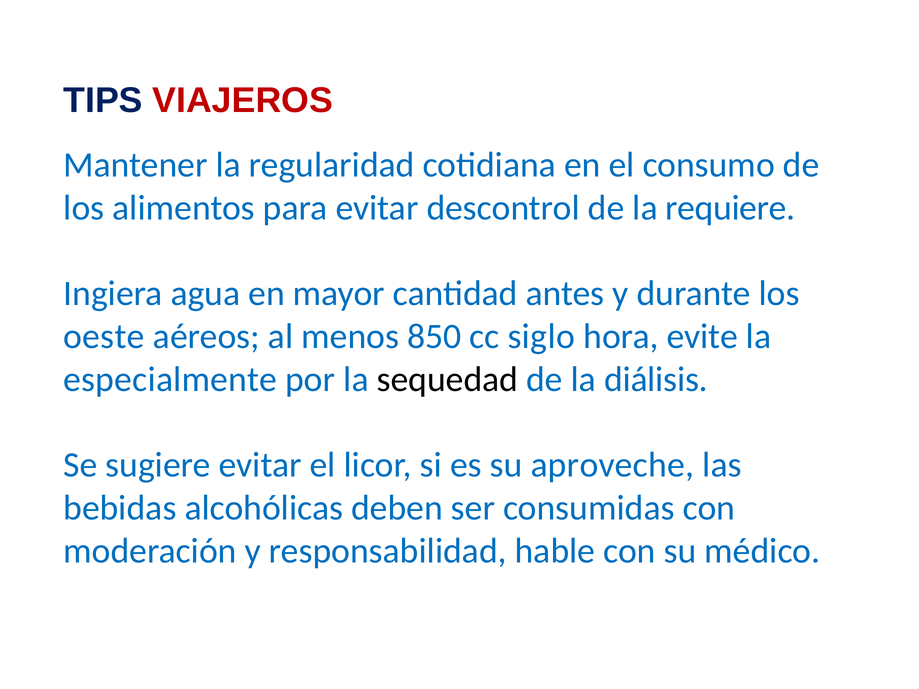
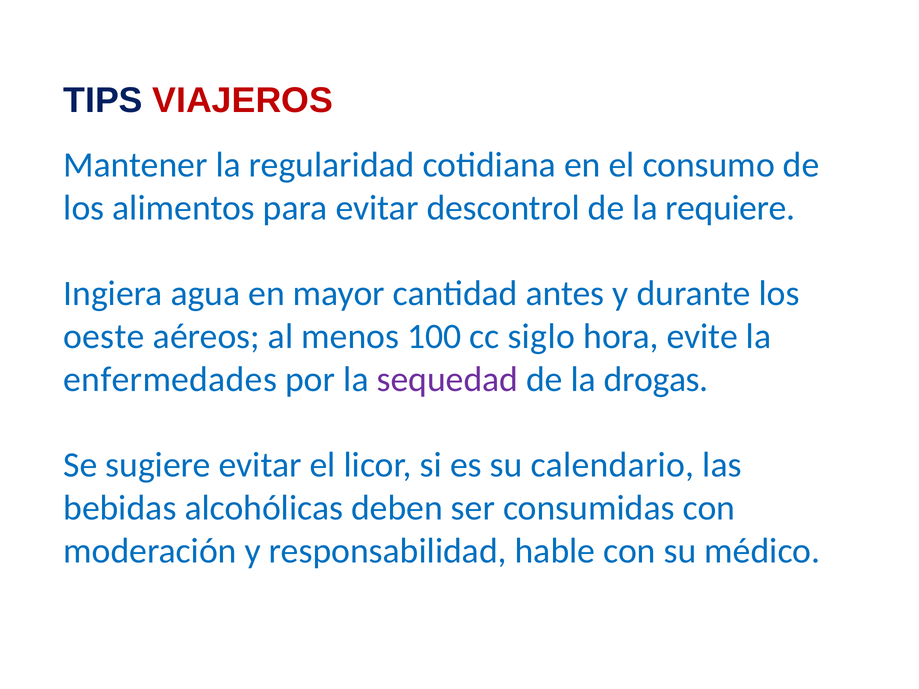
850: 850 -> 100 (434, 337)
especialmente: especialmente -> enfermedades (170, 379)
sequedad colour: black -> purple (447, 379)
diálisis: diálisis -> drogas (656, 379)
aproveche: aproveche -> calendario (612, 465)
